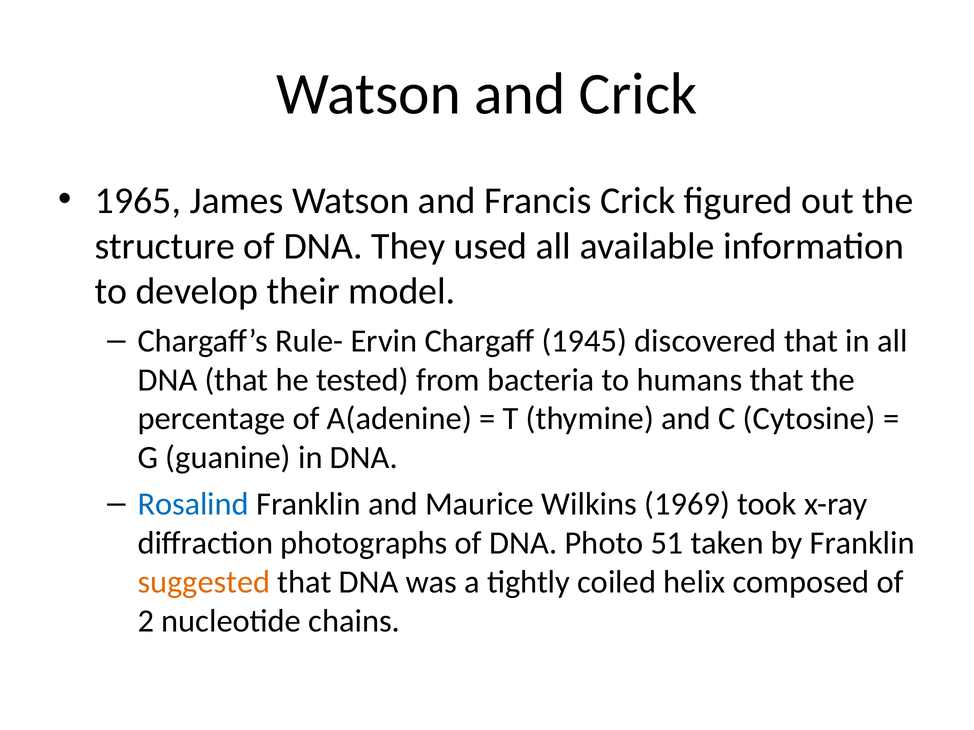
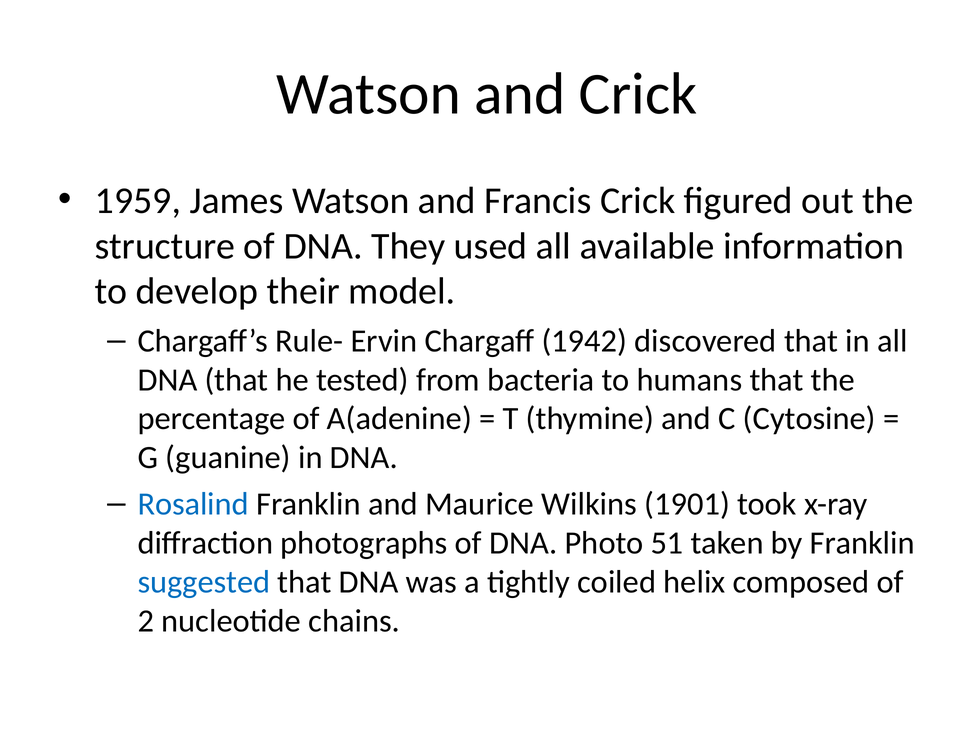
1965: 1965 -> 1959 (138, 201)
1945: 1945 -> 1942 (584, 341)
1969: 1969 -> 1901 (687, 505)
suggested colour: orange -> blue (204, 582)
